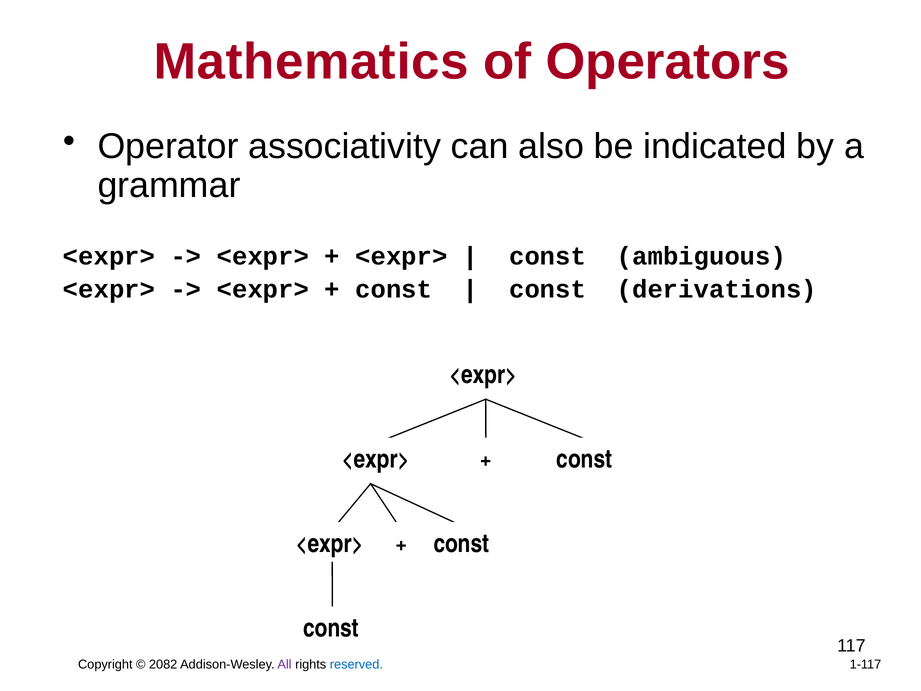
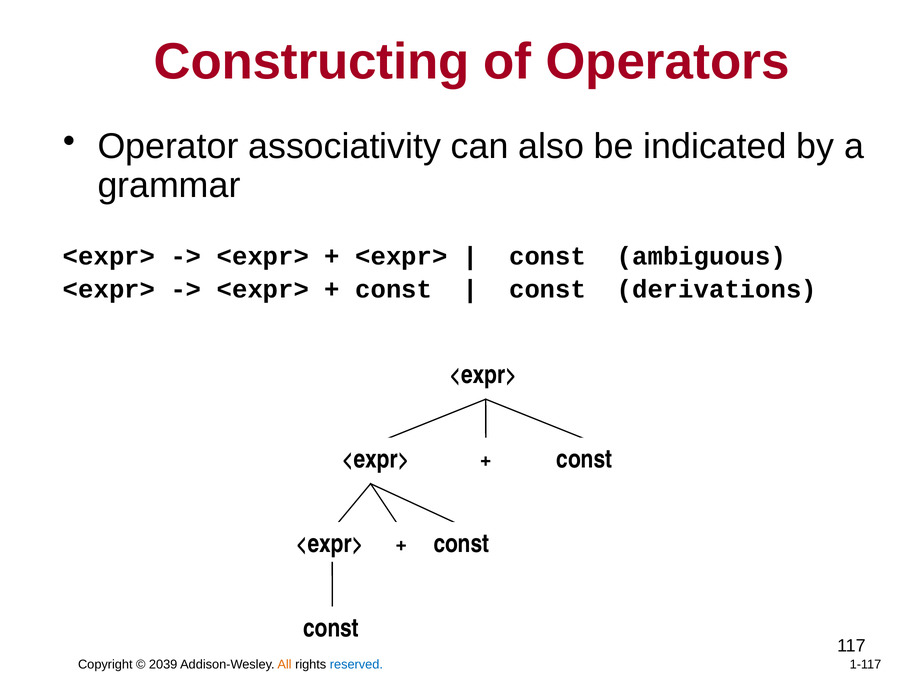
Mathematics: Mathematics -> Constructing (312, 62)
2082: 2082 -> 2039 (163, 664)
All colour: purple -> orange (285, 664)
